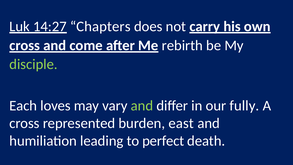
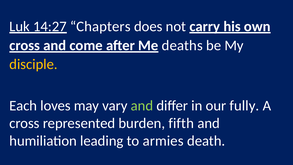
rebirth: rebirth -> deaths (182, 45)
disciple colour: light green -> yellow (33, 64)
east: east -> fifth (181, 123)
perfect: perfect -> armies (163, 141)
